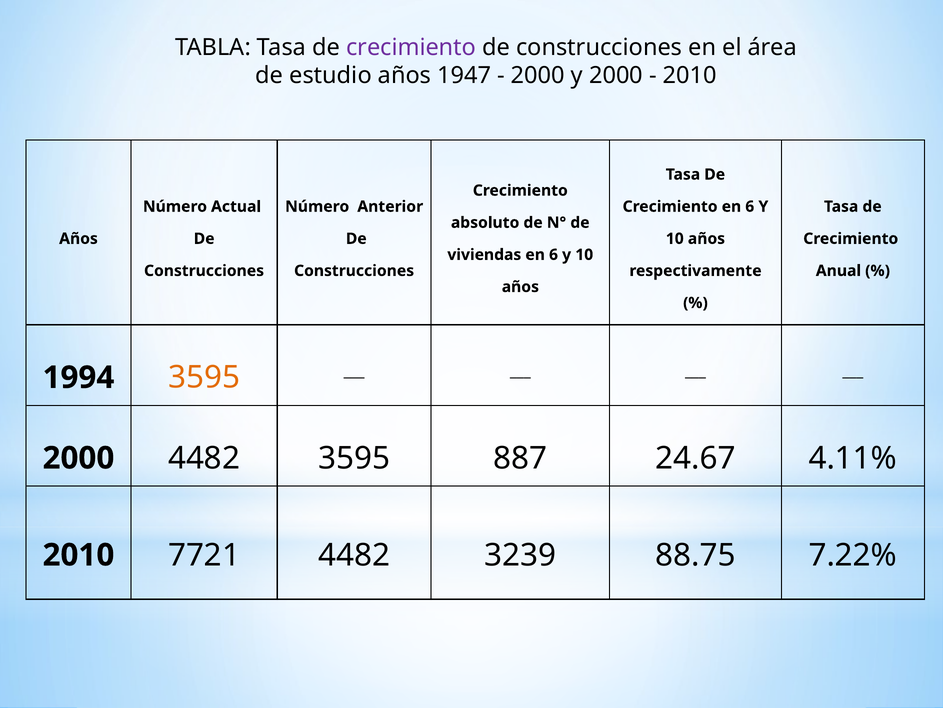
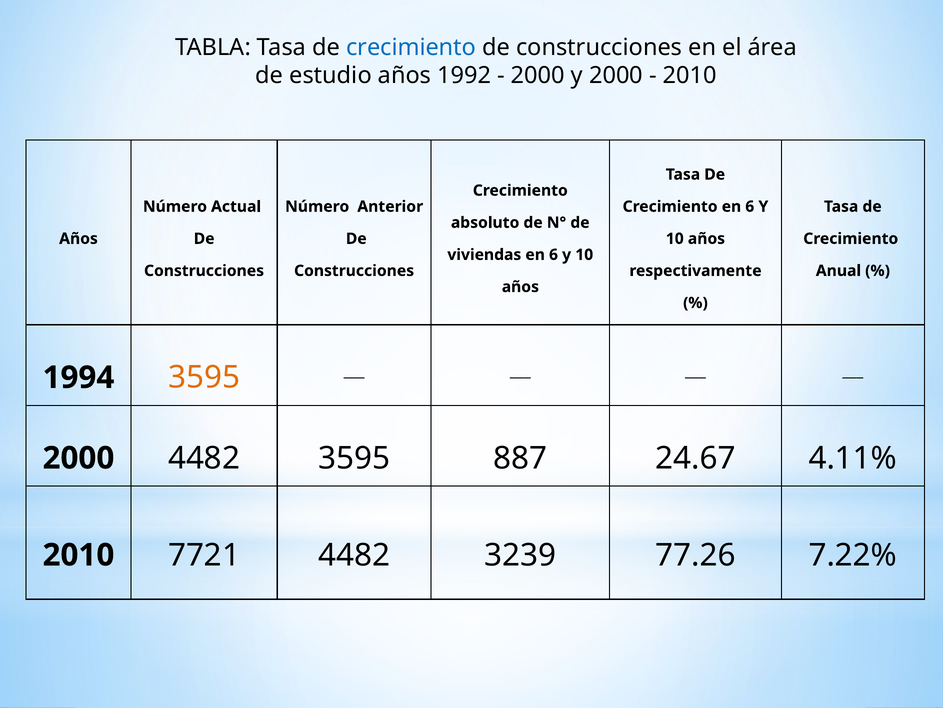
crecimiento colour: purple -> blue (411, 47)
1947: 1947 -> 1992 (464, 76)
88.75: 88.75 -> 77.26 (695, 555)
